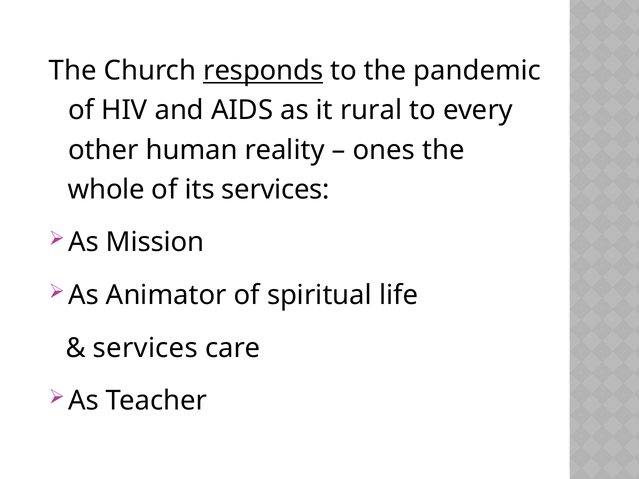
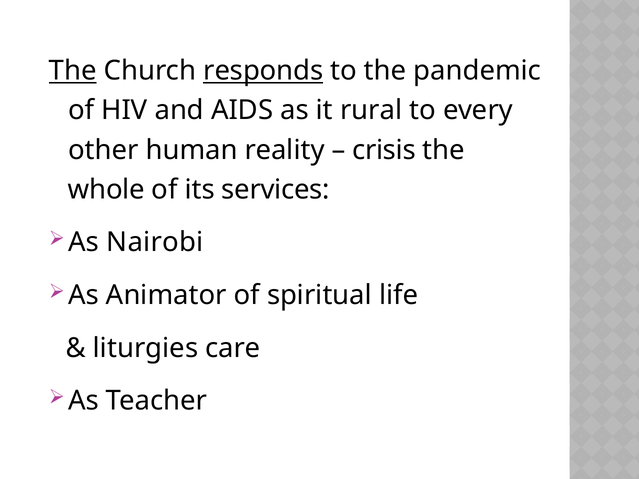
The underline: none -> present (73, 71)
ones: ones -> crisis (384, 150)
Mission: Mission -> Nairobi (155, 243)
services: services -> liturgies (146, 348)
